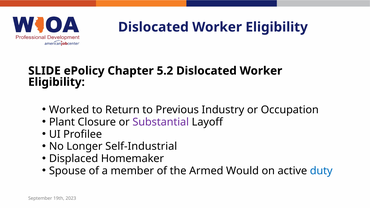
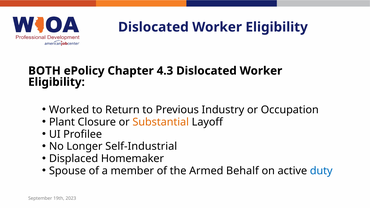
SLIDE: SLIDE -> BOTH (44, 71)
5.2: 5.2 -> 4.3 (165, 71)
Substantial colour: purple -> orange (161, 122)
Would: Would -> Behalf (242, 171)
